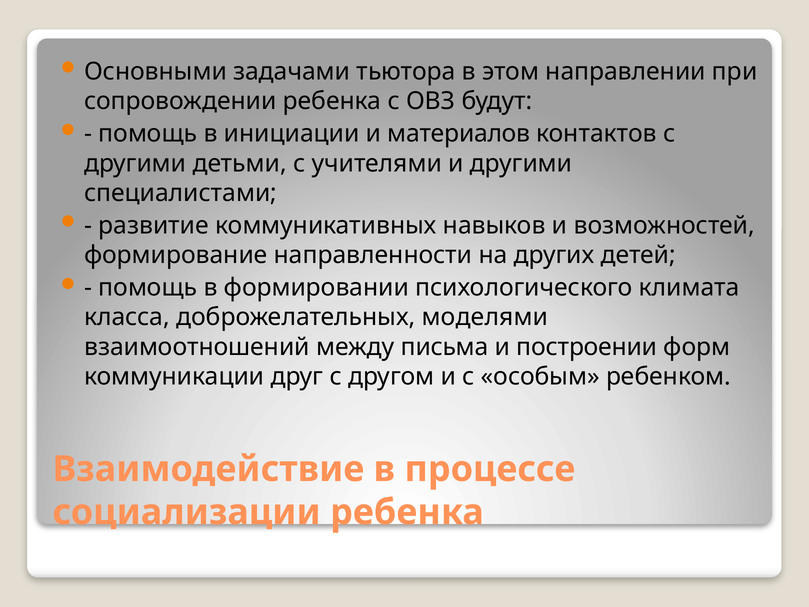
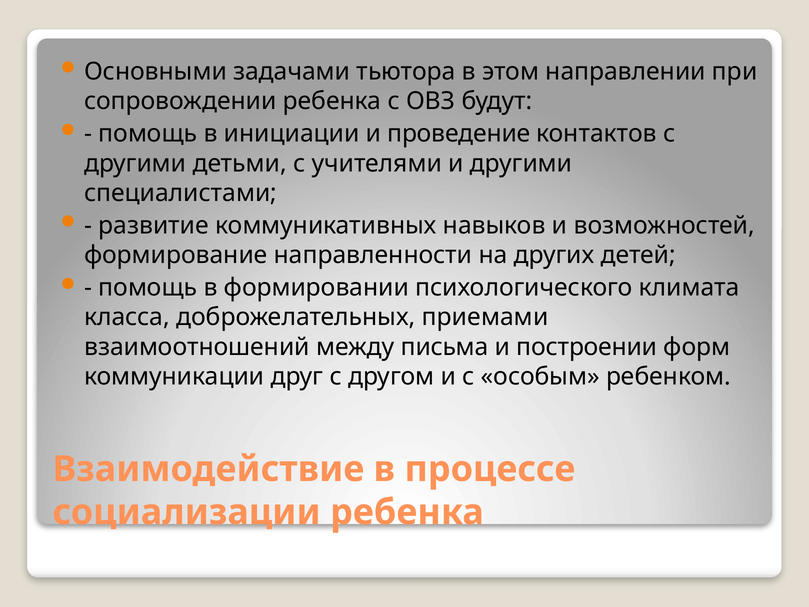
материалов: материалов -> проведение (459, 134)
моделями: моделями -> приемами (485, 317)
